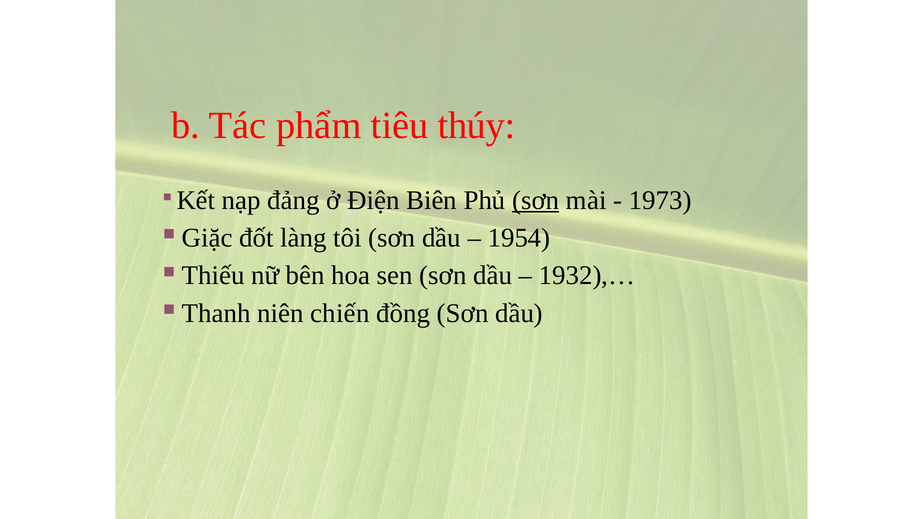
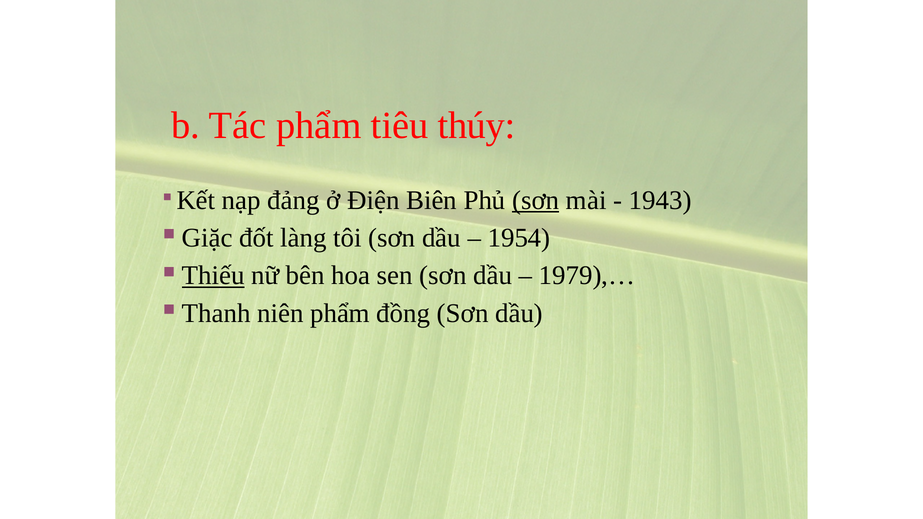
1973: 1973 -> 1943 (660, 200)
Thiếu underline: none -> present (213, 276)
1932),…: 1932),… -> 1979),… (587, 276)
niên chiến: chiến -> phẩm (340, 313)
